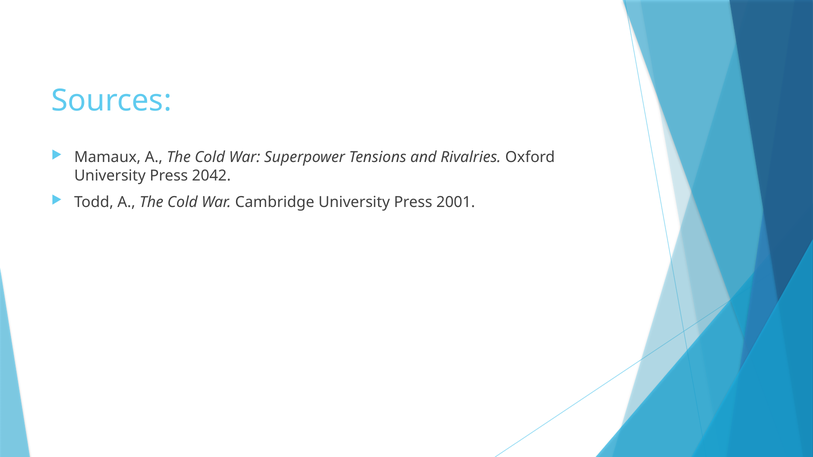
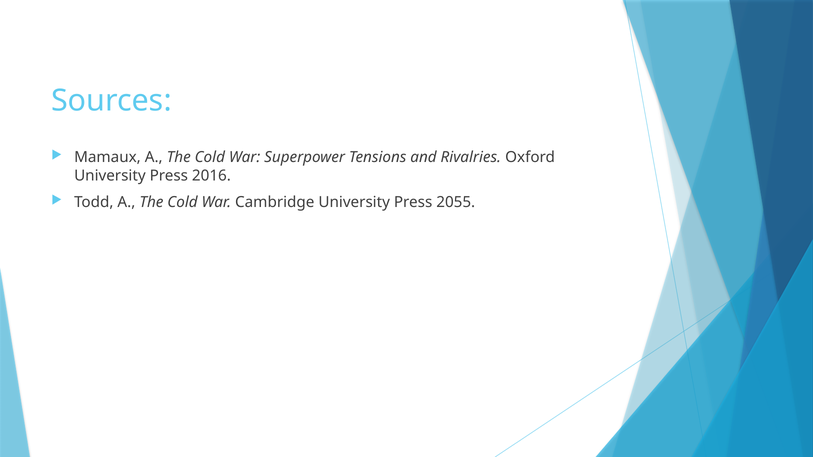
2042: 2042 -> 2016 (211, 176)
2001: 2001 -> 2055 (456, 202)
